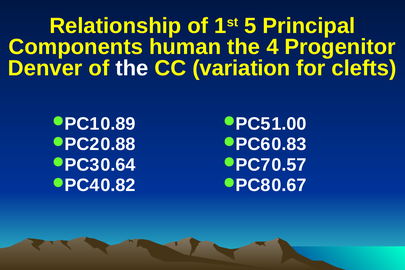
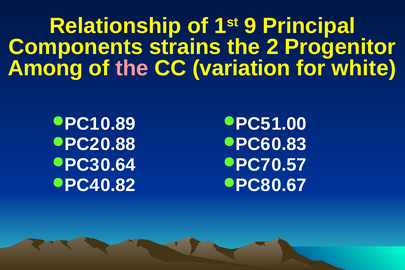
5: 5 -> 9 (250, 26)
human: human -> strains (185, 47)
4: 4 -> 2 (272, 47)
Denver: Denver -> Among (45, 68)
the colour: white -> pink (132, 68)
clefts: clefts -> white (364, 68)
